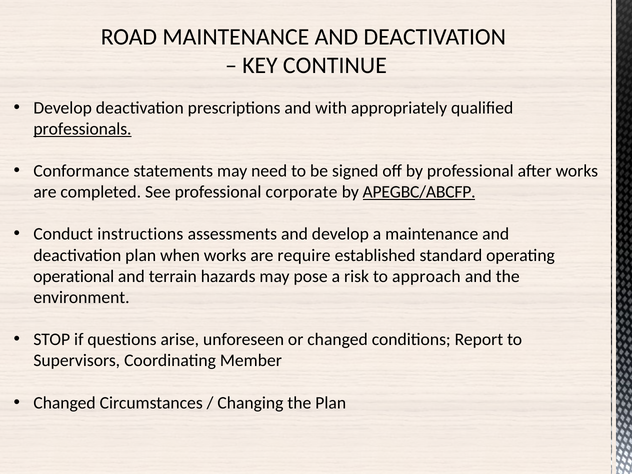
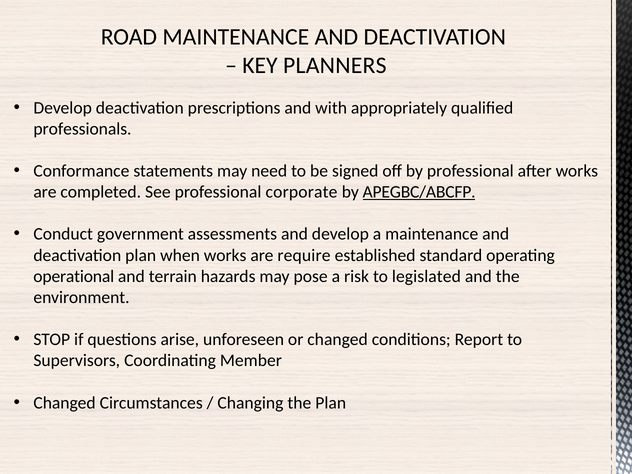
CONTINUE: CONTINUE -> PLANNERS (335, 65)
professionals underline: present -> none (82, 129)
instructions: instructions -> government (140, 234)
approach: approach -> legislated (426, 276)
